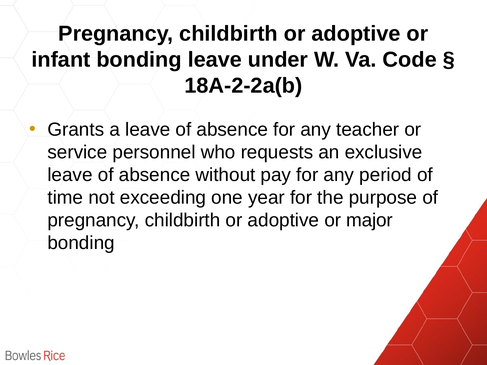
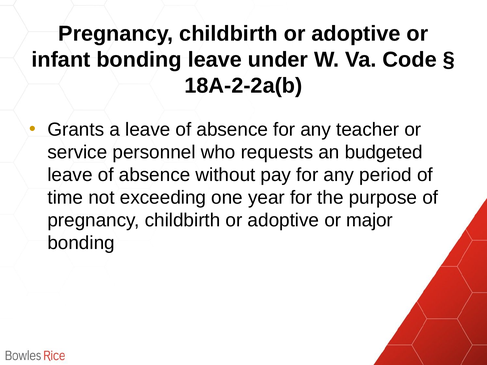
exclusive: exclusive -> budgeted (384, 152)
